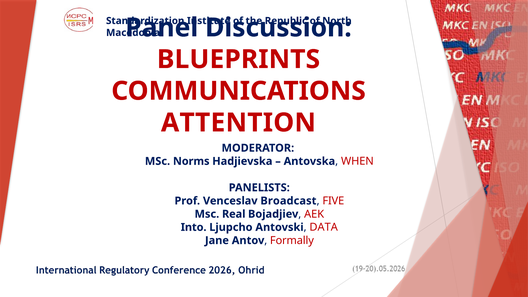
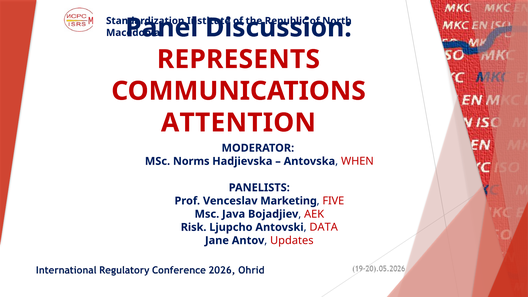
BLUEPRINTS: BLUEPRINTS -> REPRESENTS (238, 59)
Broadcast: Broadcast -> Marketing (289, 201)
Real: Real -> Java (234, 214)
Into: Into -> Risk (194, 227)
Formally: Formally -> Updates (292, 241)
